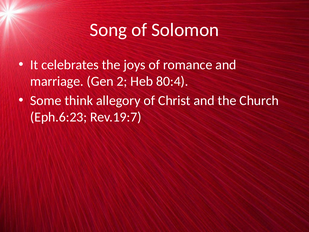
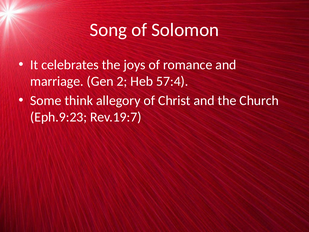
80:4: 80:4 -> 57:4 (172, 81)
Eph.6:23: Eph.6:23 -> Eph.9:23 (59, 117)
